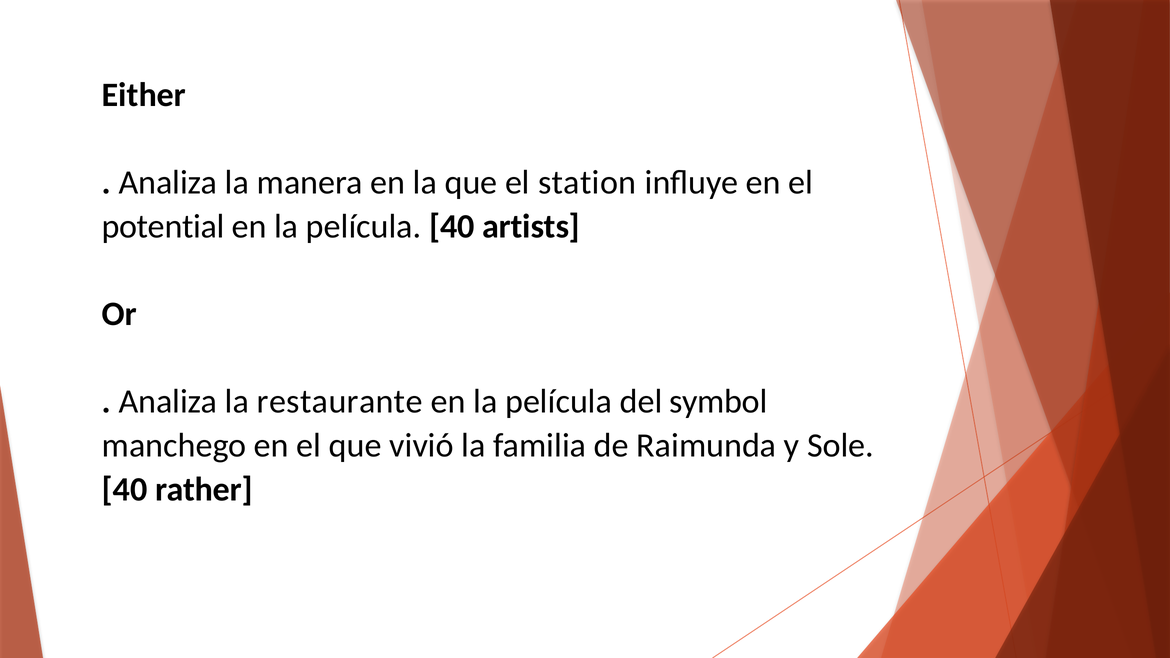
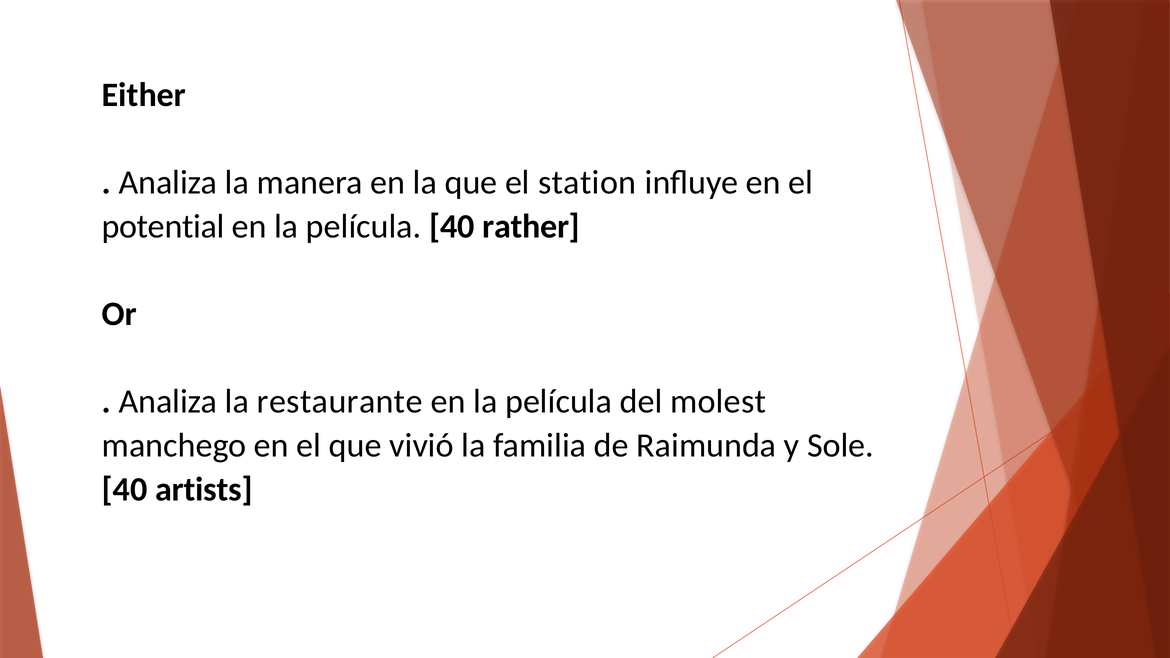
artists: artists -> rather (531, 226)
symbol: symbol -> molest (718, 402)
rather: rather -> artists (204, 489)
